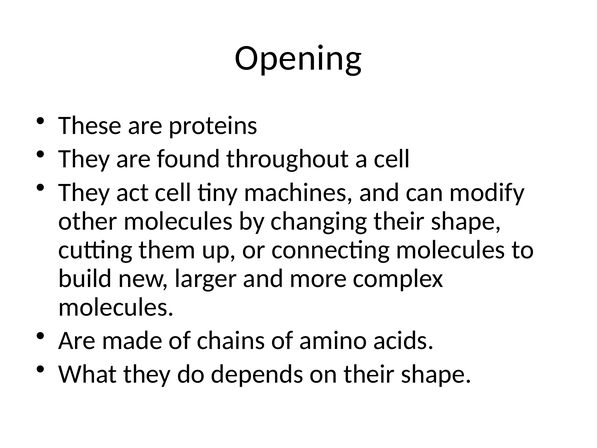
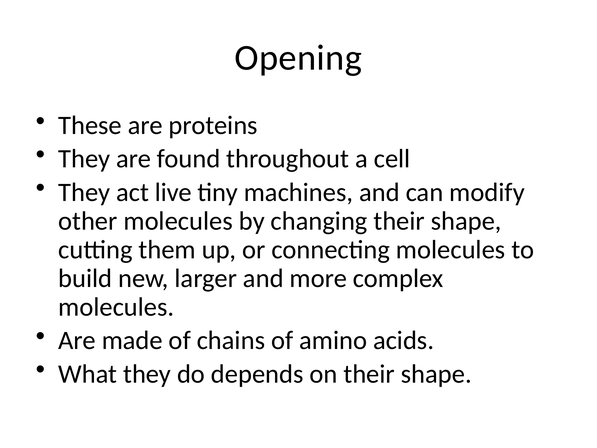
act cell: cell -> live (173, 192)
